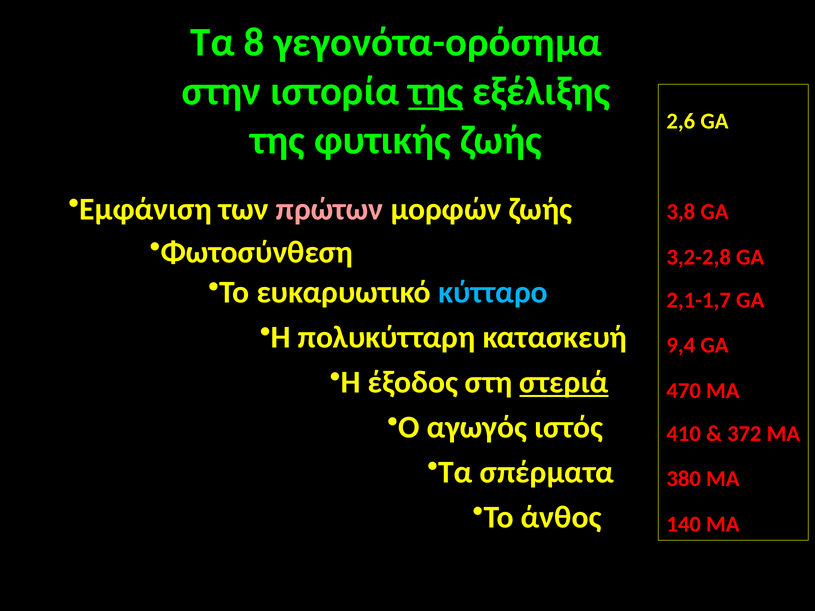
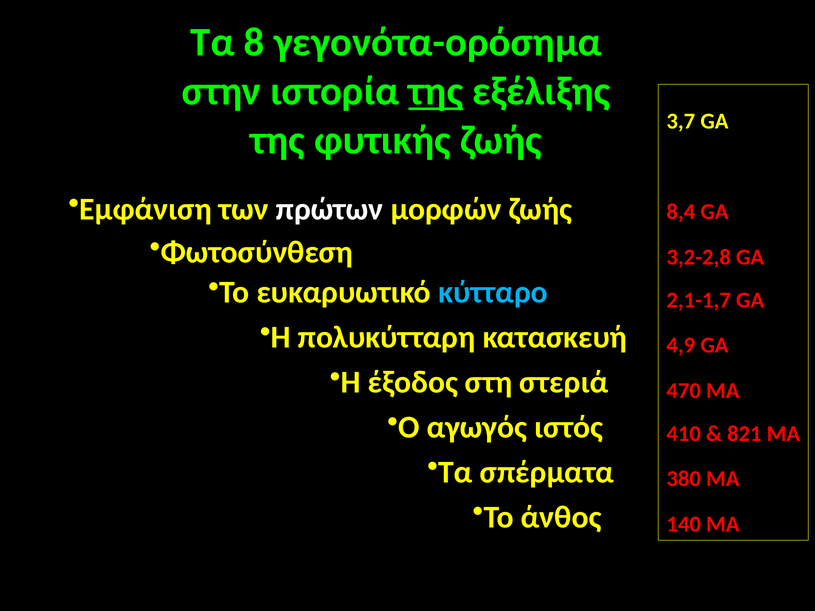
2,6: 2,6 -> 3,7 (681, 121)
πρώτων colour: pink -> white (330, 209)
3,8: 3,8 -> 8,4 (681, 212)
9,4: 9,4 -> 4,9 (681, 345)
στεριά underline: present -> none (564, 382)
372: 372 -> 821 (744, 434)
